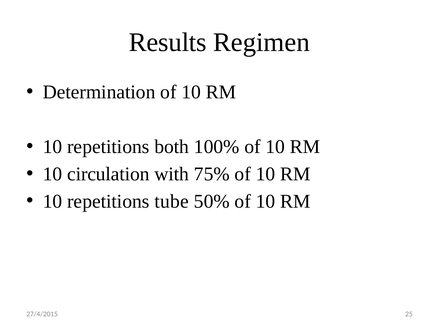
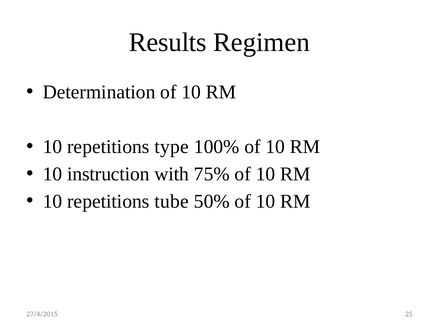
both: both -> type (172, 147)
circulation: circulation -> instruction (108, 174)
